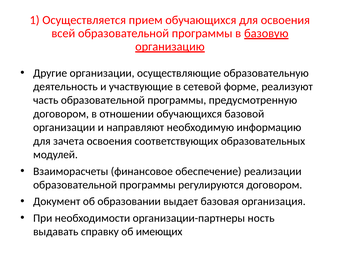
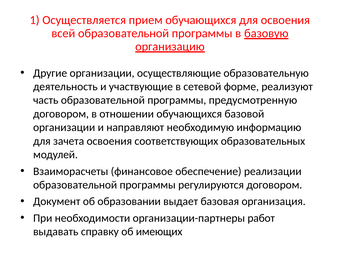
ность: ность -> работ (261, 218)
